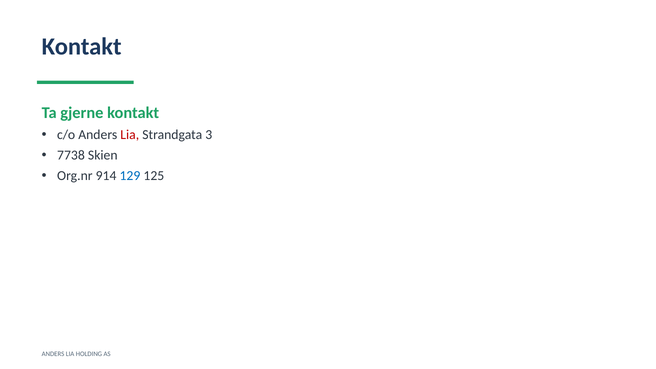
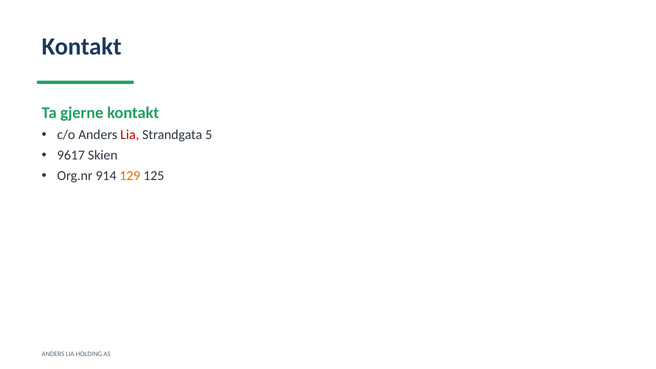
3: 3 -> 5 (209, 135)
7738: 7738 -> 9617 (71, 155)
129 colour: blue -> orange (130, 176)
